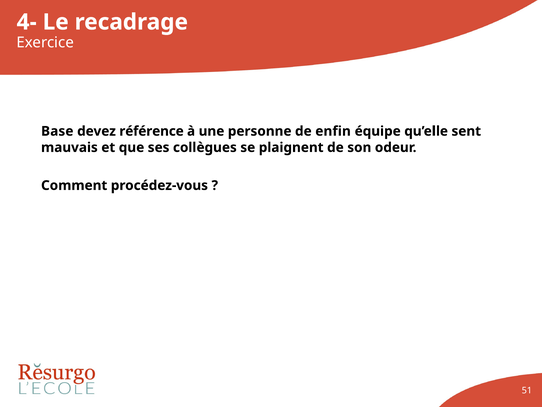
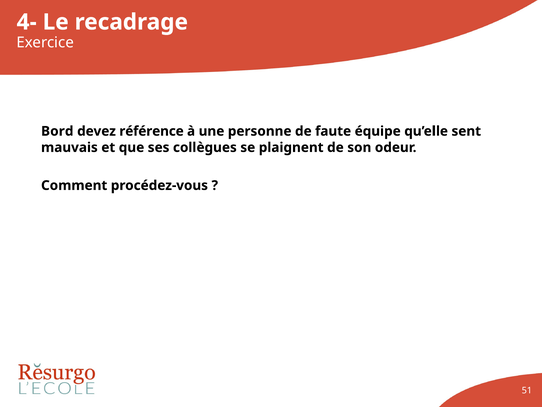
Base: Base -> Bord (57, 131)
enfin: enfin -> faute (333, 131)
